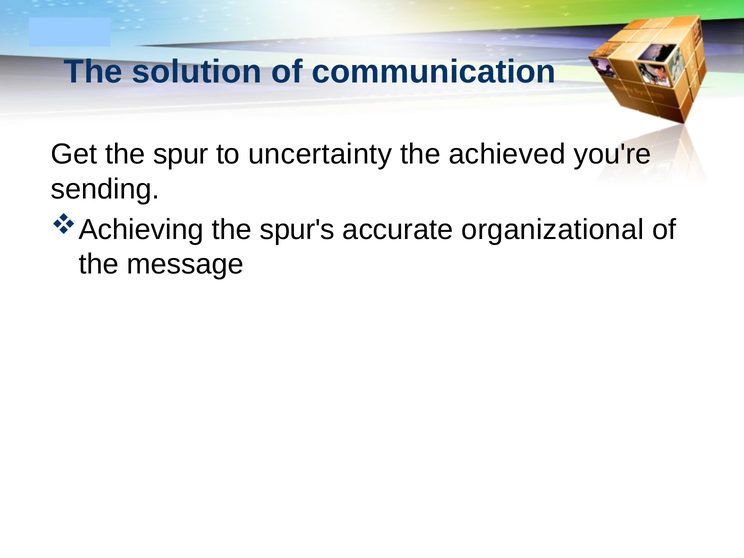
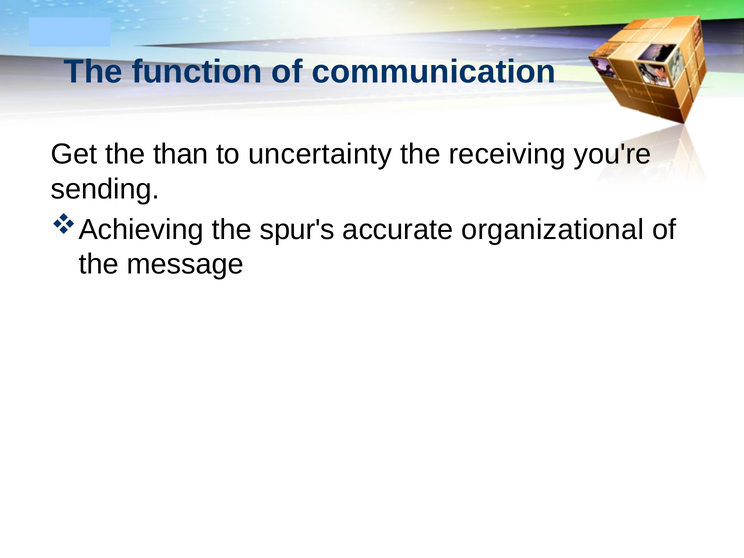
solution: solution -> function (197, 72)
spur: spur -> than (181, 154)
achieved: achieved -> receiving (507, 154)
